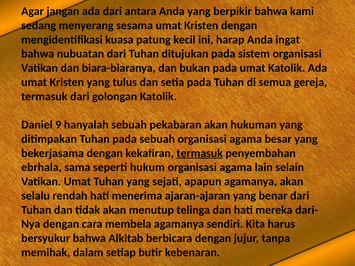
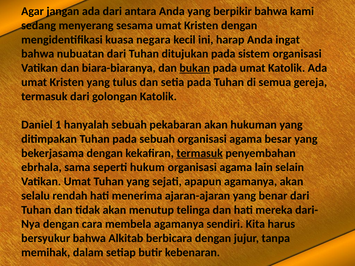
patung: patung -> negara (153, 40)
bukan underline: none -> present (195, 68)
9: 9 -> 1 (58, 125)
